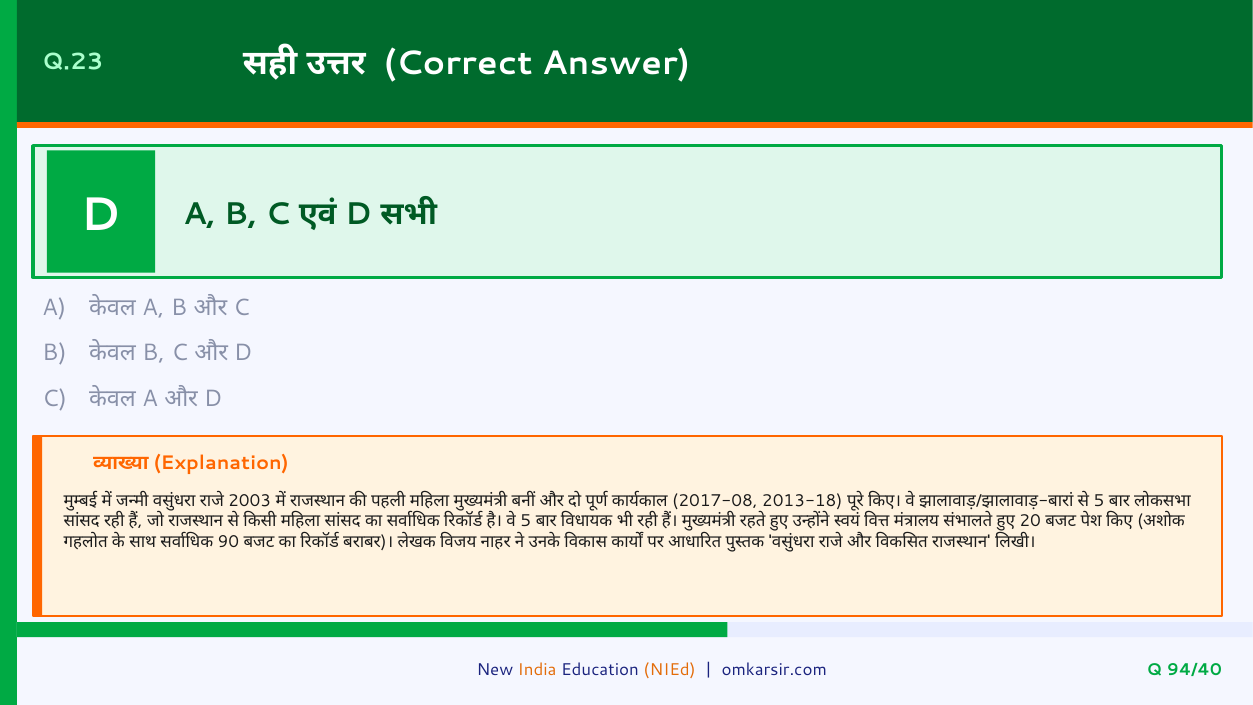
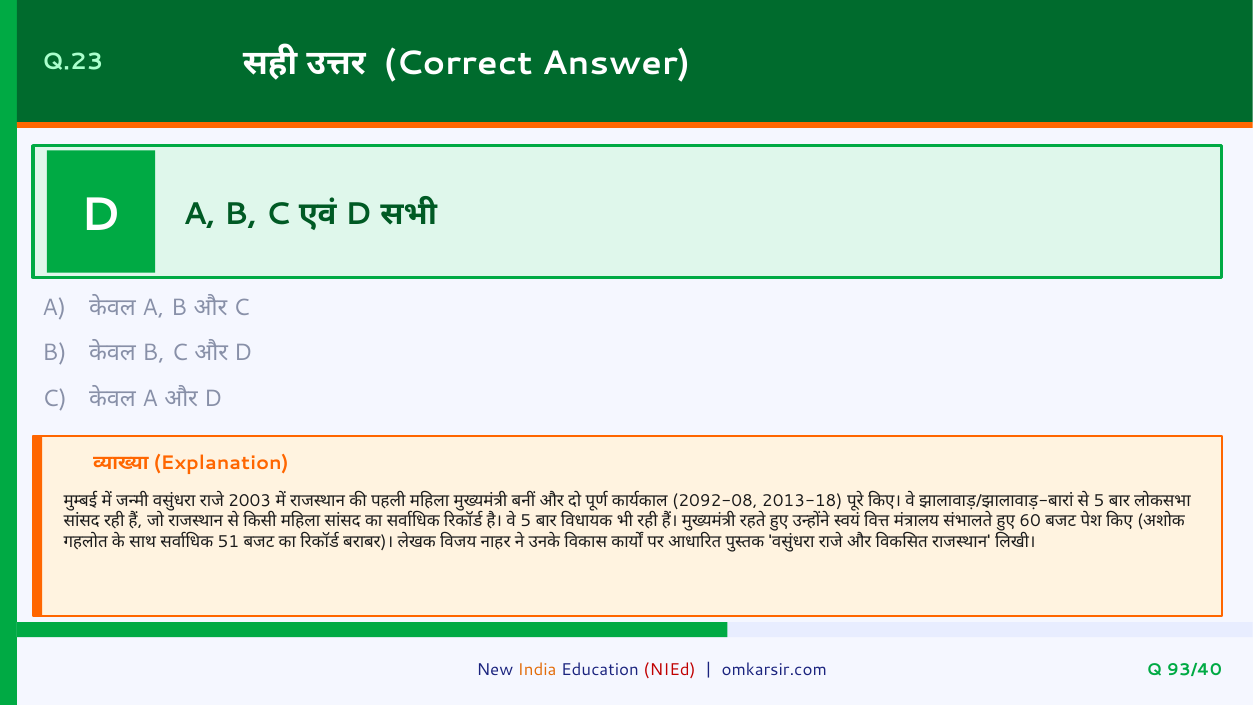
2017-08: 2017-08 -> 2092-08 (715, 501)
20: 20 -> 60 (1030, 521)
90: 90 -> 51 (228, 541)
NIEd colour: orange -> red (670, 669)
94/40: 94/40 -> 93/40 (1194, 669)
